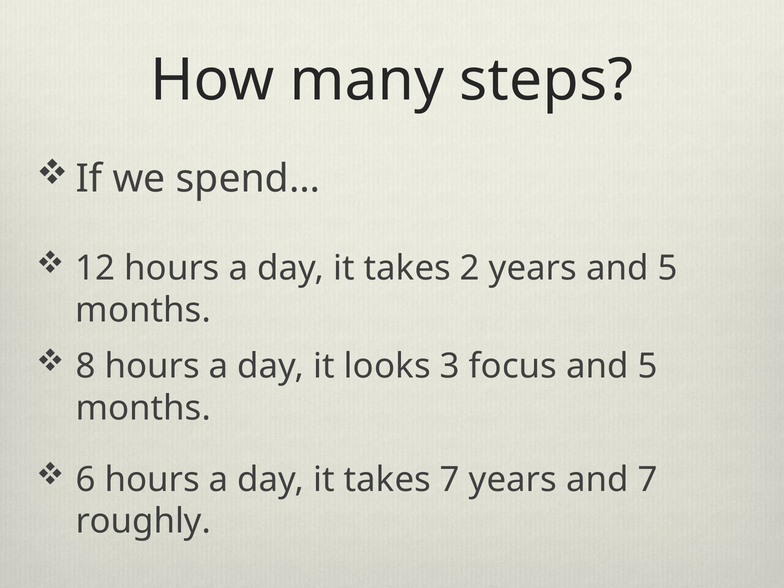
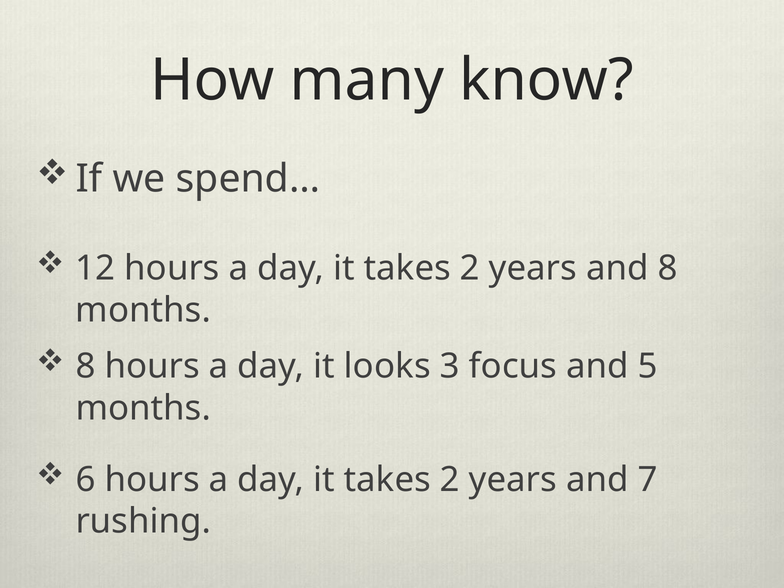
steps: steps -> know (546, 80)
years and 5: 5 -> 8 (668, 268)
7: 7 -> 2 (450, 480)
roughly: roughly -> rushing (143, 521)
